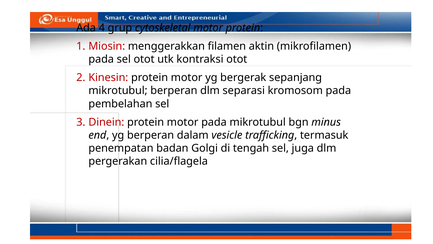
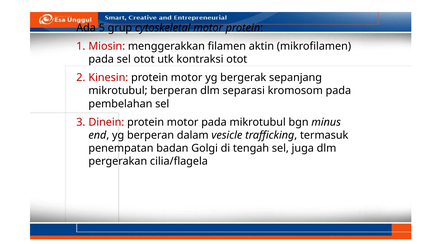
4: 4 -> 5 (102, 28)
